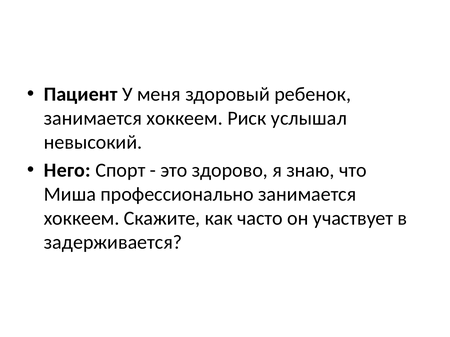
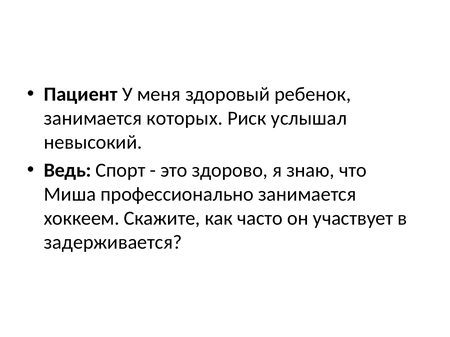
хоккеем: хоккеем -> которых (185, 118)
Него: Него -> Ведь (68, 170)
